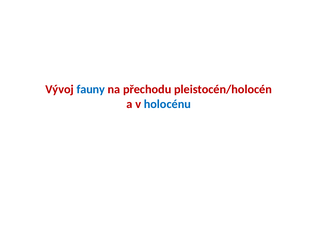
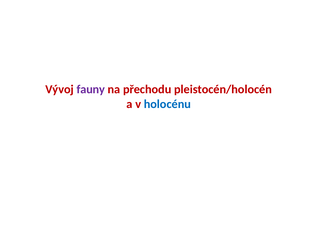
fauny colour: blue -> purple (91, 90)
